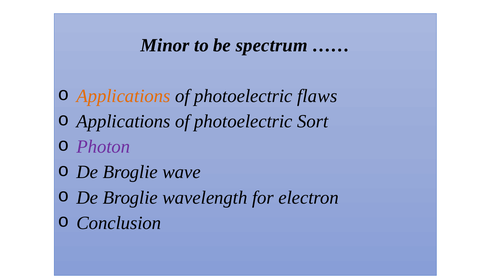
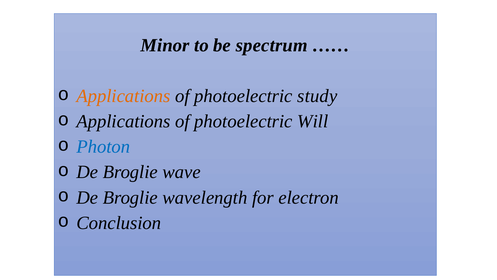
flaws: flaws -> study (317, 96)
Sort: Sort -> Will (313, 121)
Photon colour: purple -> blue (103, 147)
